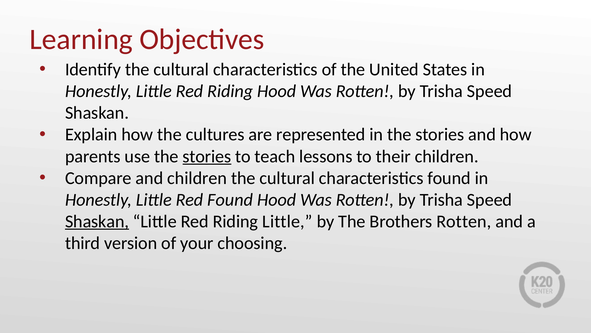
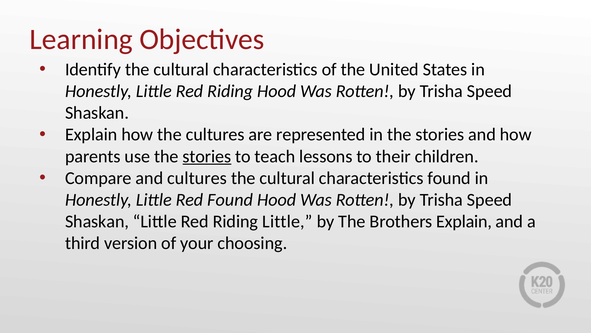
and children: children -> cultures (197, 178)
Shaskan underline: present -> none (97, 221)
Brothers Rotten: Rotten -> Explain (464, 221)
